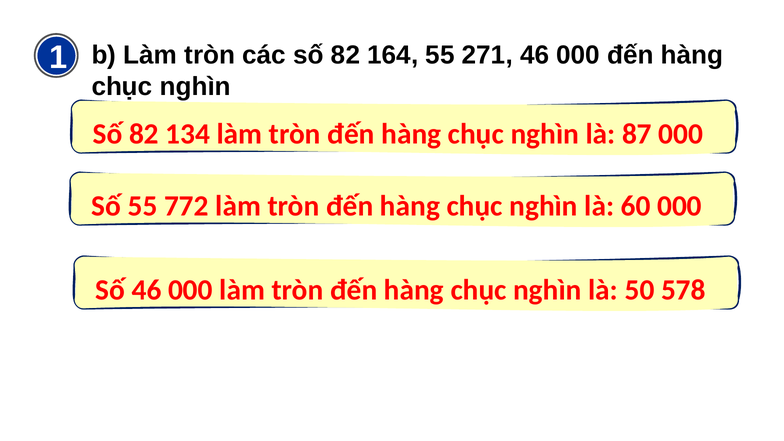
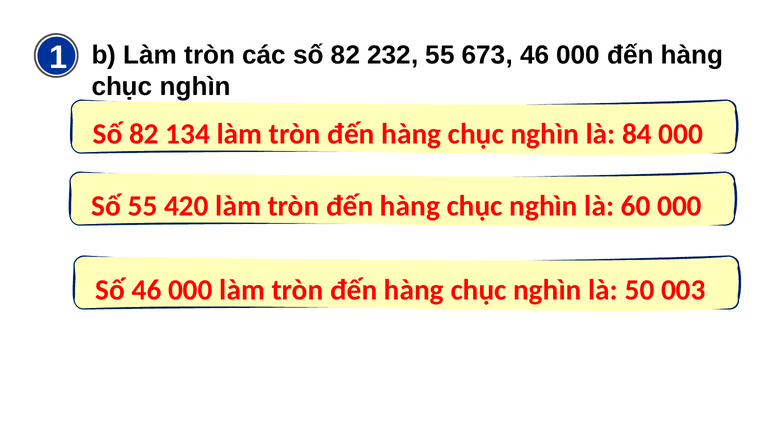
164: 164 -> 232 (393, 55)
271: 271 -> 673 (487, 55)
87: 87 -> 84 (637, 134)
772: 772 -> 420 (186, 206)
578: 578 -> 003 (683, 290)
